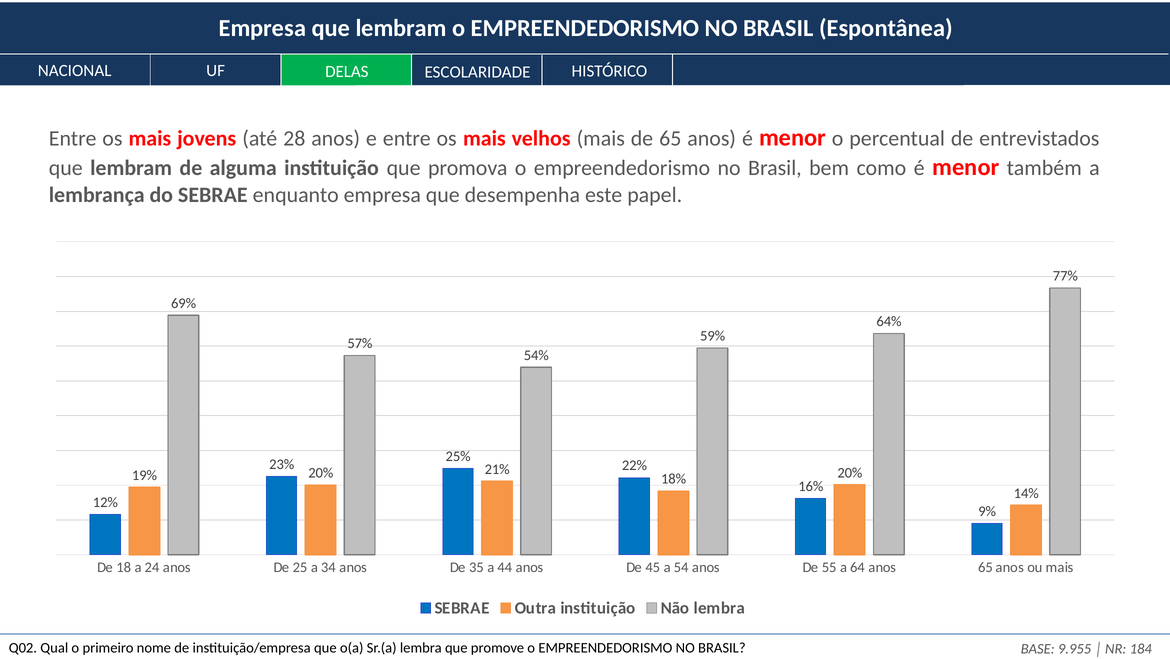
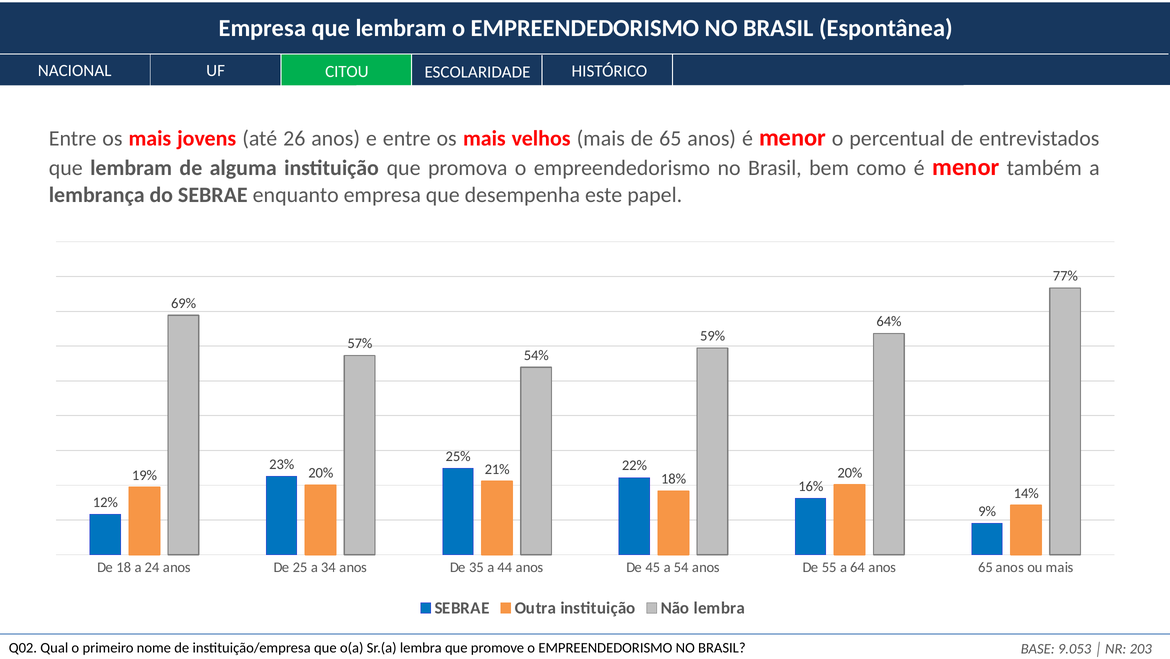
DELAS: DELAS -> CITOU (347, 71)
28: 28 -> 26 (294, 139)
9.955: 9.955 -> 9.053 (1075, 648)
184: 184 -> 203 (1141, 648)
